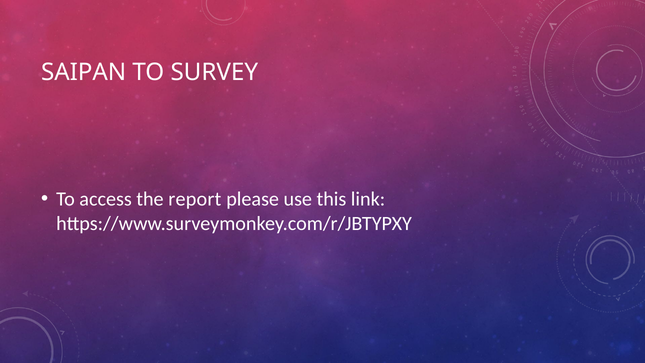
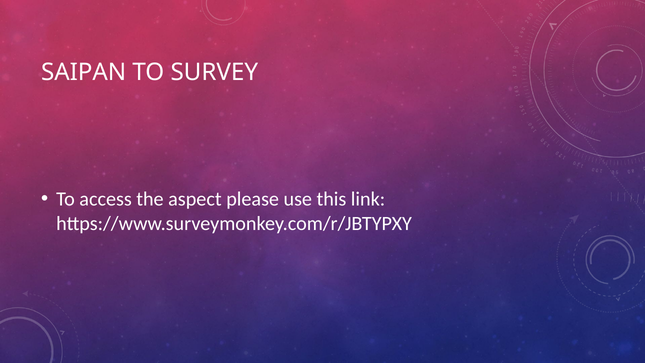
report: report -> aspect (195, 199)
